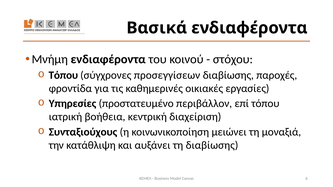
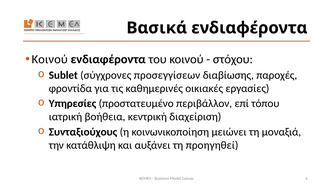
Μνήμη: Μνήμη -> Κοινού (50, 59)
Τόπου: Τόπου -> Sublet (63, 75)
τη διαβίωσης: διαβίωσης -> προηγηθεί (212, 145)
